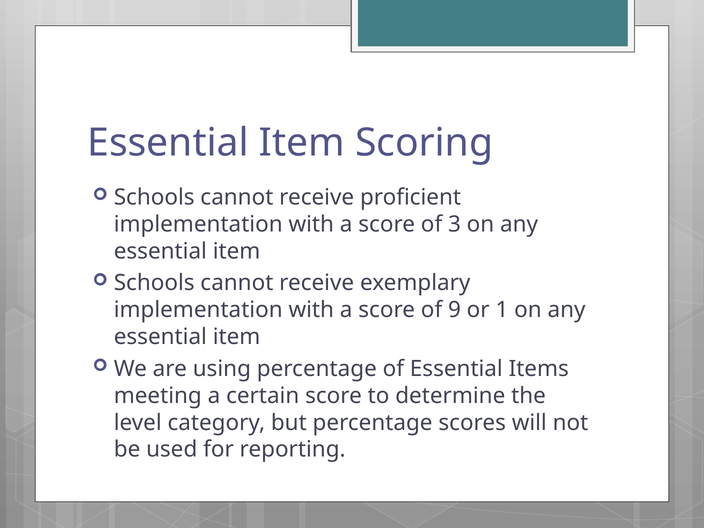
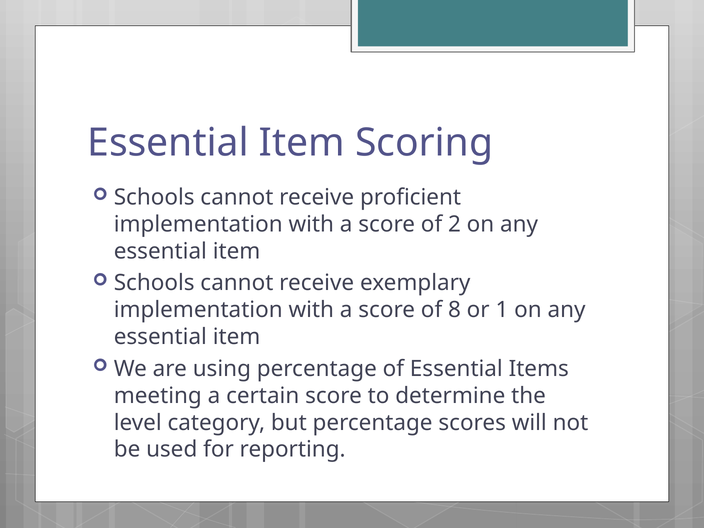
3: 3 -> 2 (455, 224)
9: 9 -> 8 (455, 310)
